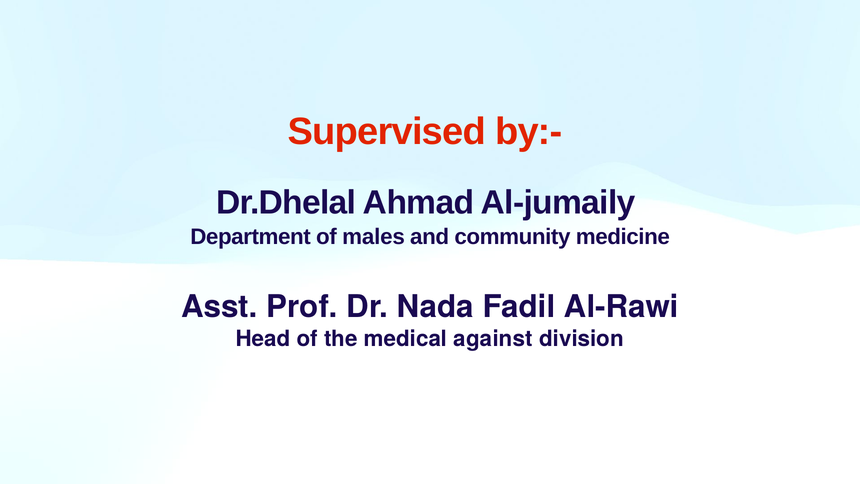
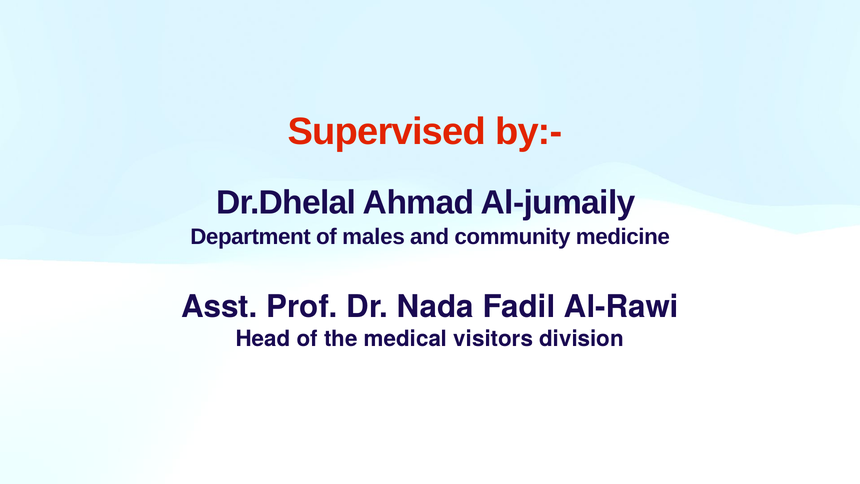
against: against -> visitors (493, 338)
